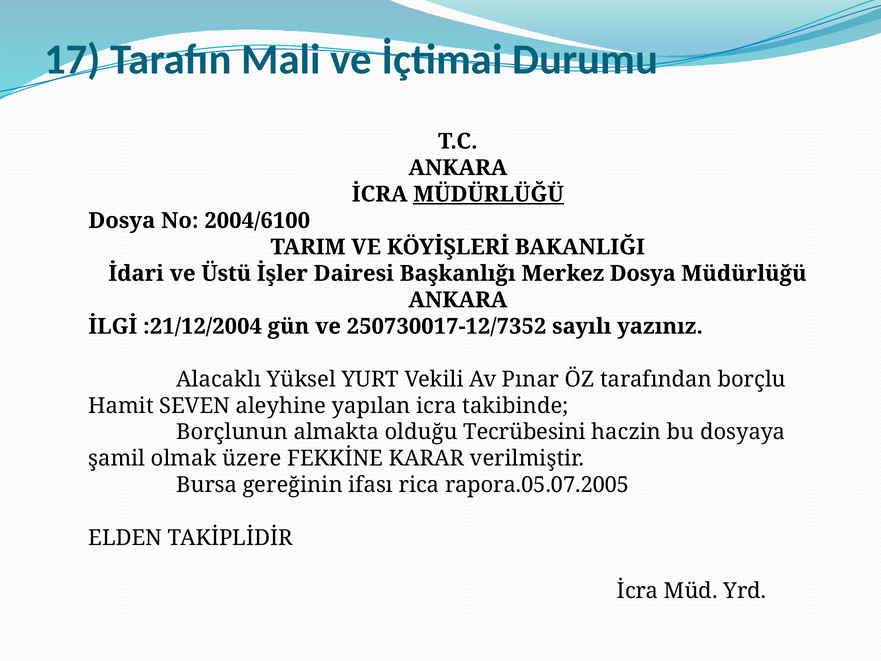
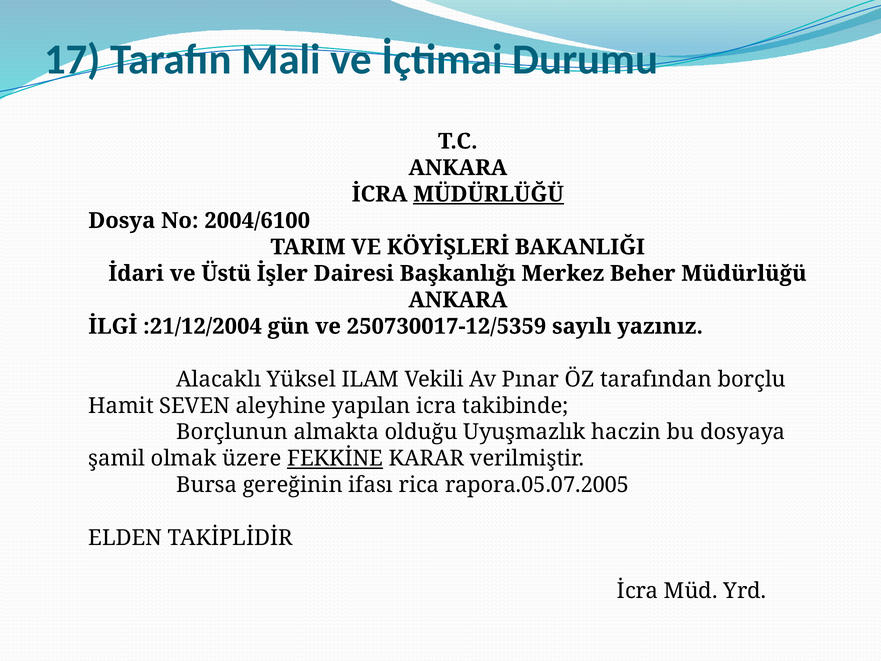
Merkez Dosya: Dosya -> Beher (643, 273)
250730017-12/7352: 250730017-12/7352 -> 250730017-12/5359 (446, 326)
YURT: YURT -> ILAM (370, 379)
Tecrübesini: Tecrübesini -> Uyuşmazlık (525, 432)
FEKKİNE underline: none -> present (335, 458)
